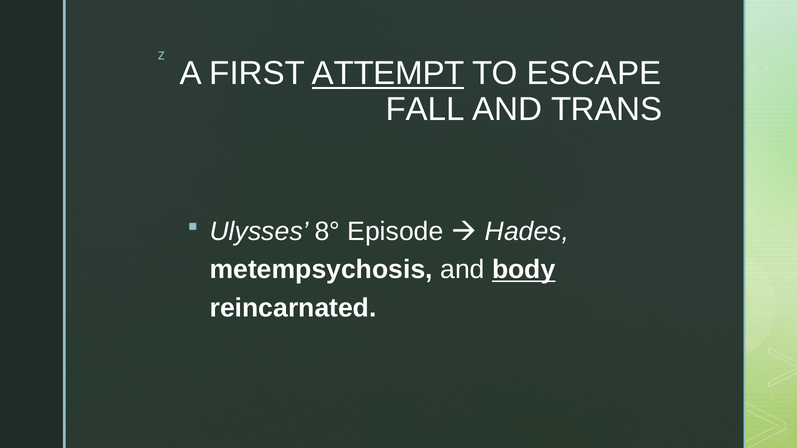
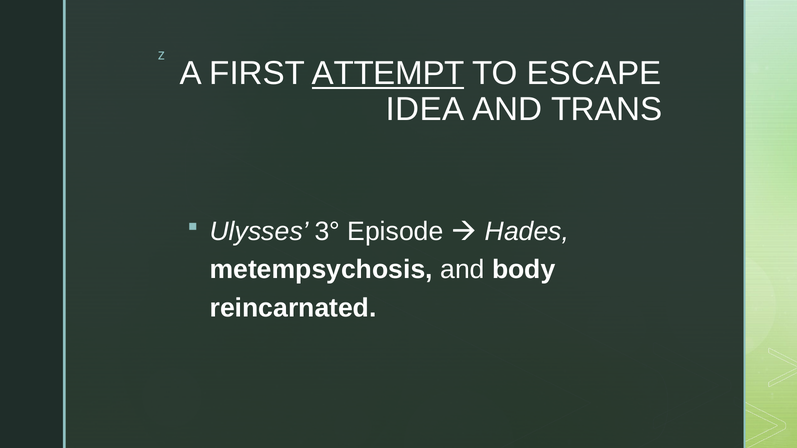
FALL: FALL -> IDEA (425, 109)
8°: 8° -> 3° (327, 232)
body underline: present -> none (524, 270)
